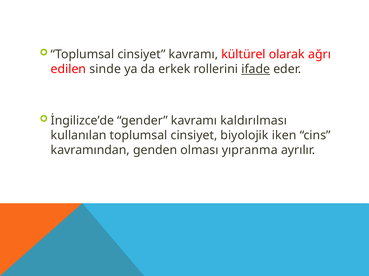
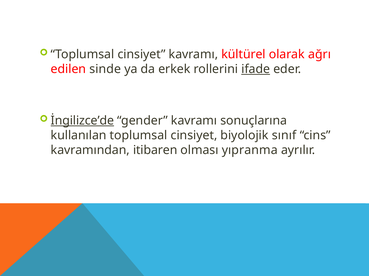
İngilizce’de underline: none -> present (82, 121)
kaldırılması: kaldırılması -> sonuçlarına (254, 121)
iken: iken -> sınıf (284, 136)
genden: genden -> itibaren (155, 150)
